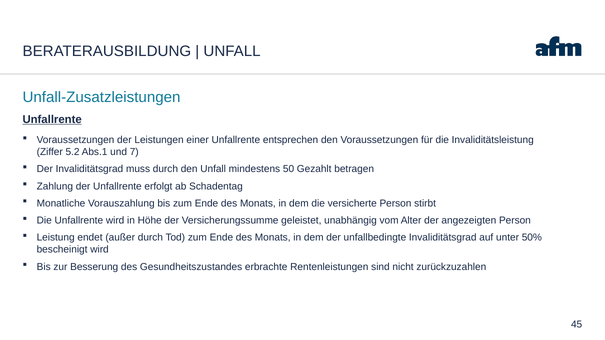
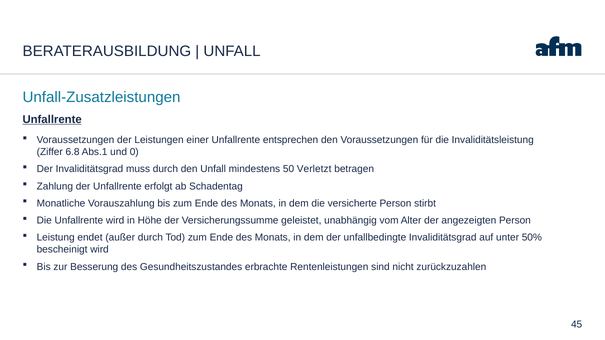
5.2: 5.2 -> 6.8 (72, 152)
7: 7 -> 0 (134, 152)
Gezahlt: Gezahlt -> Verletzt (314, 169)
